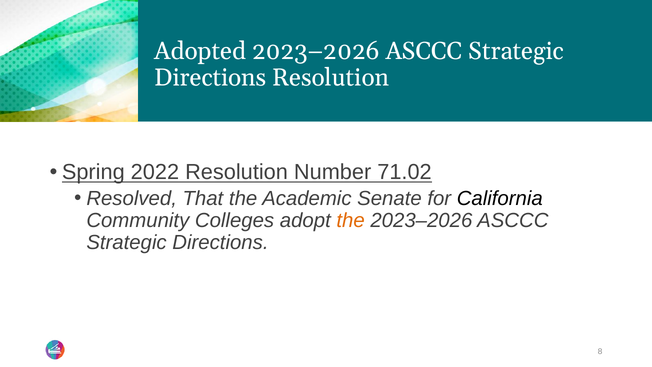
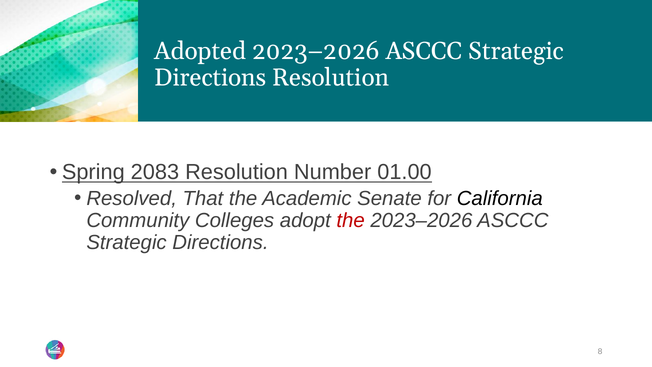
2022: 2022 -> 2083 (155, 172)
71.02: 71.02 -> 01.00 (404, 172)
the colour: orange -> red (351, 220)
